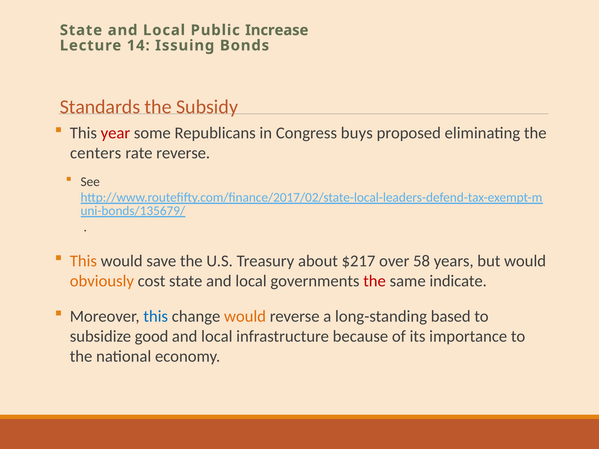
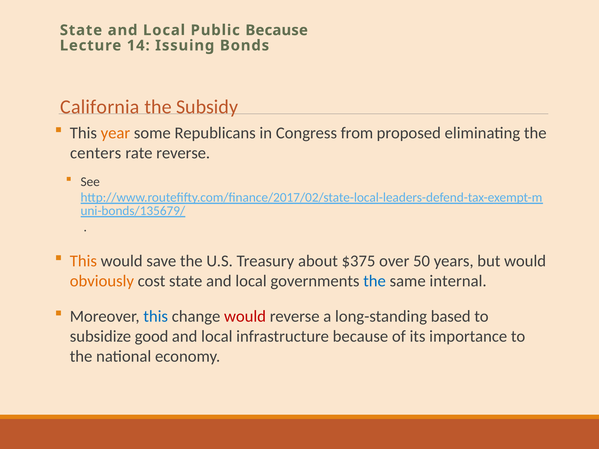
Public Increase: Increase -> Because (277, 30)
Standards: Standards -> California (100, 107)
year colour: red -> orange (115, 133)
buys: buys -> from (357, 133)
$217: $217 -> $375 (359, 261)
58: 58 -> 50 (422, 261)
the colour: red -> blue (375, 281)
indicate: indicate -> internal (458, 281)
would colour: orange -> red (245, 317)
